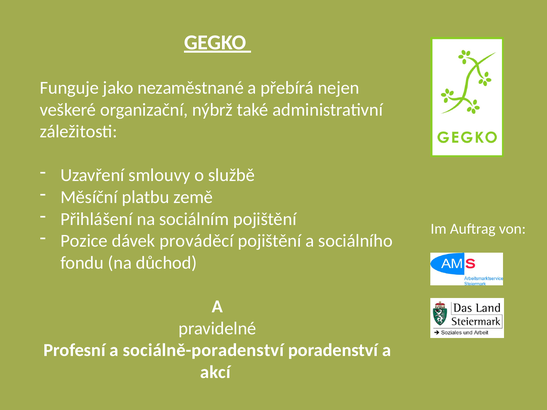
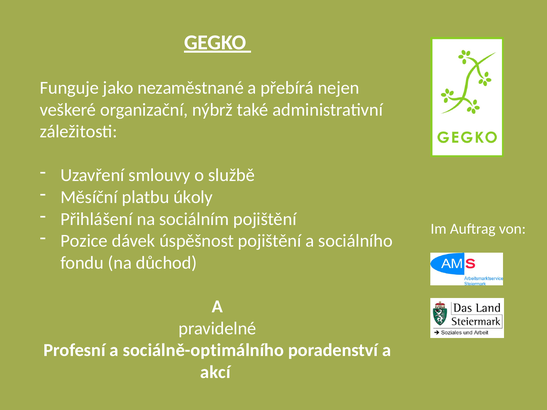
země: země -> úkoly (193, 197)
prováděcí: prováděcí -> úspěšnost (197, 241)
sociálně-poradenství: sociálně-poradenství -> sociálně-optimálního (203, 350)
